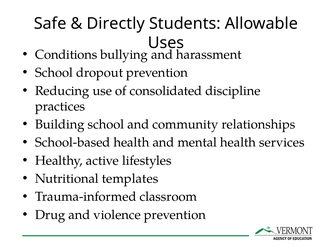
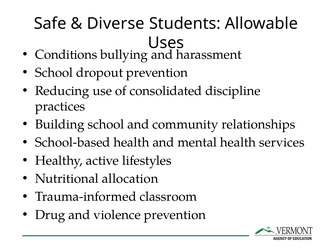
Directly: Directly -> Diverse (116, 24)
templates: templates -> allocation (130, 179)
